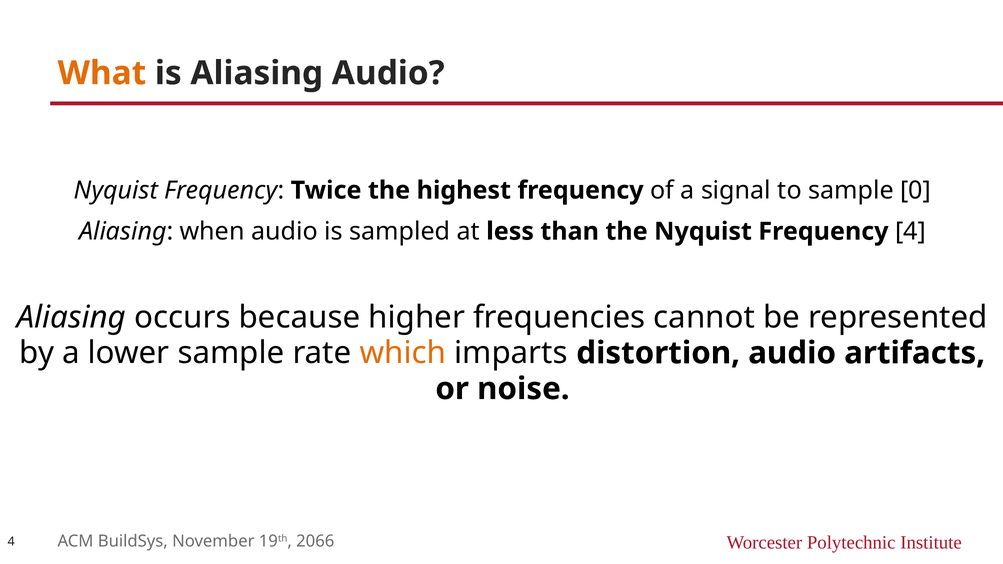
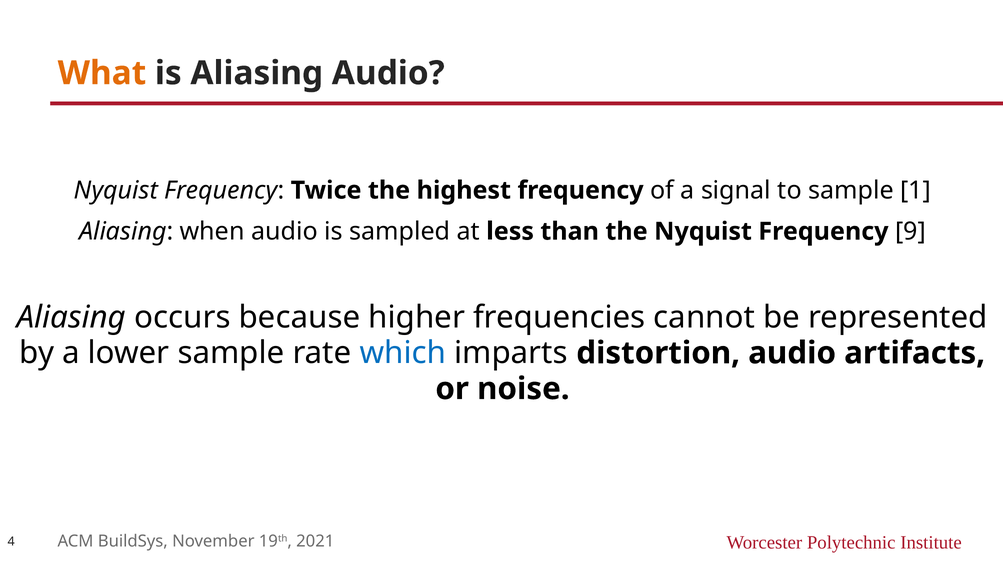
0: 0 -> 1 (916, 190)
Frequency 4: 4 -> 9 (911, 232)
which colour: orange -> blue (403, 353)
2066: 2066 -> 2021 (315, 541)
